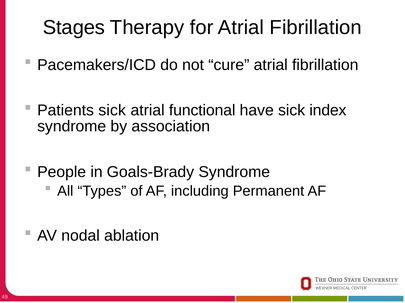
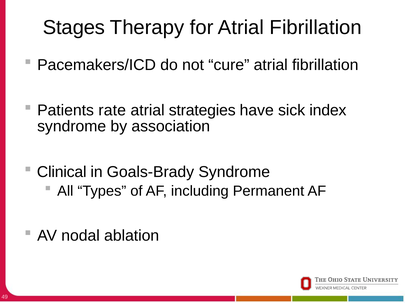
Patients sick: sick -> rate (112, 111)
functional: functional -> strategies (202, 111)
People: People -> Clinical (62, 172)
